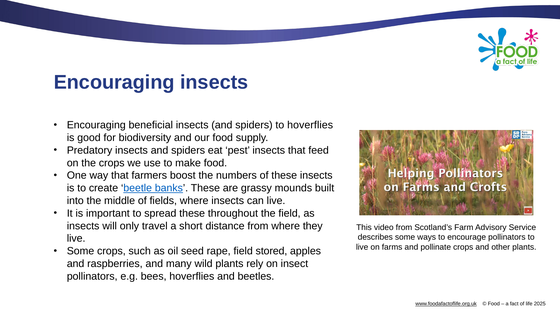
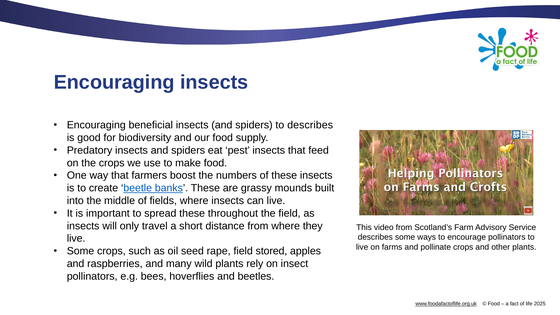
to hoverflies: hoverflies -> describes (310, 125)
